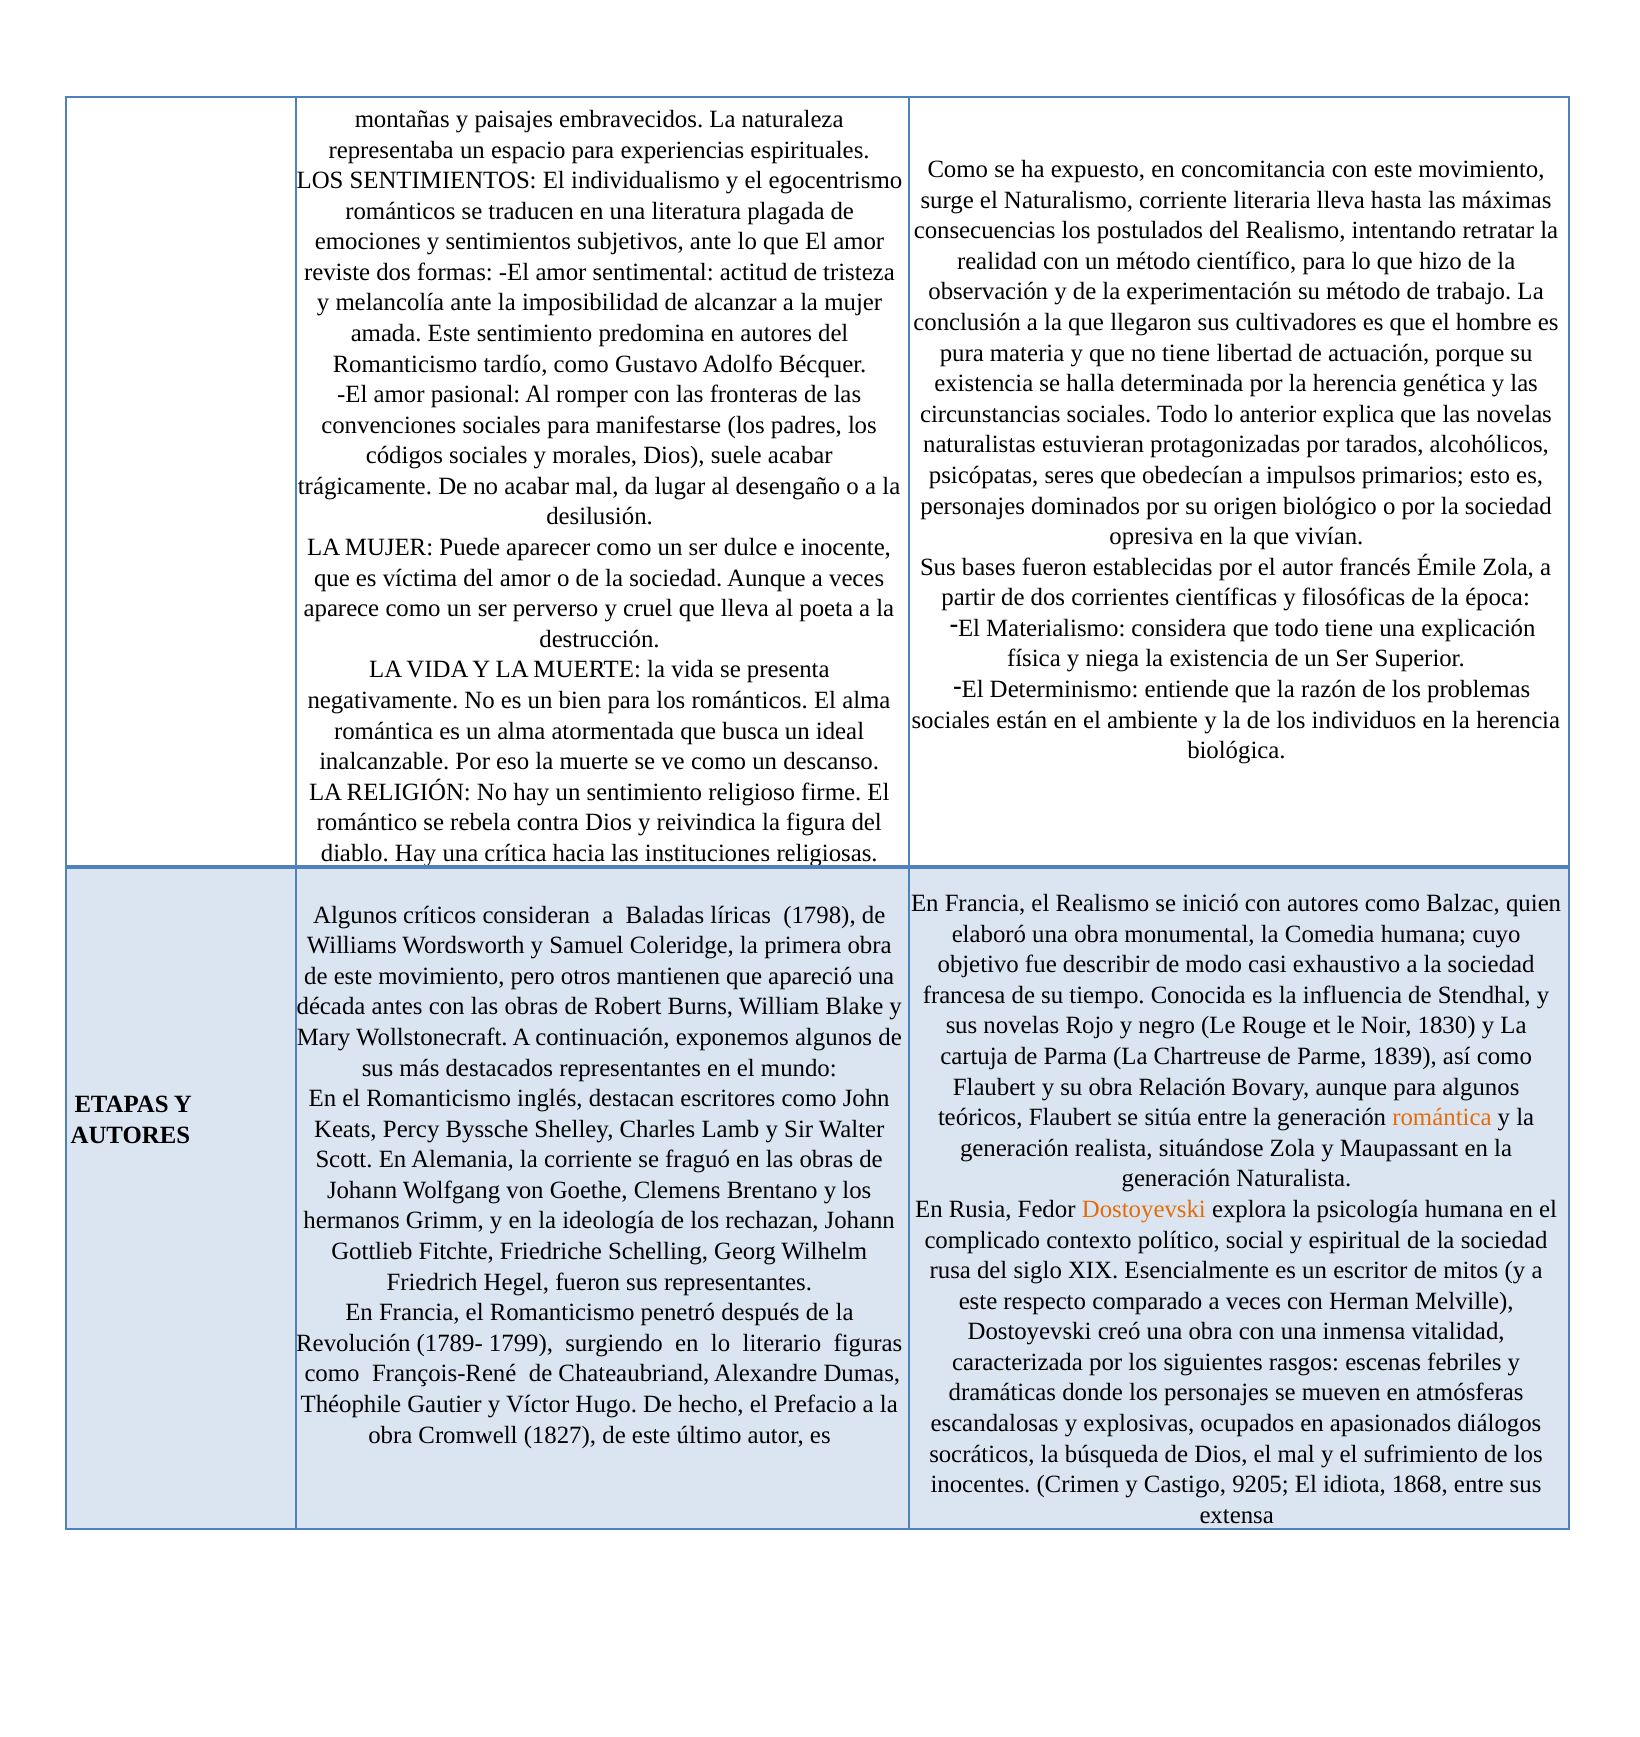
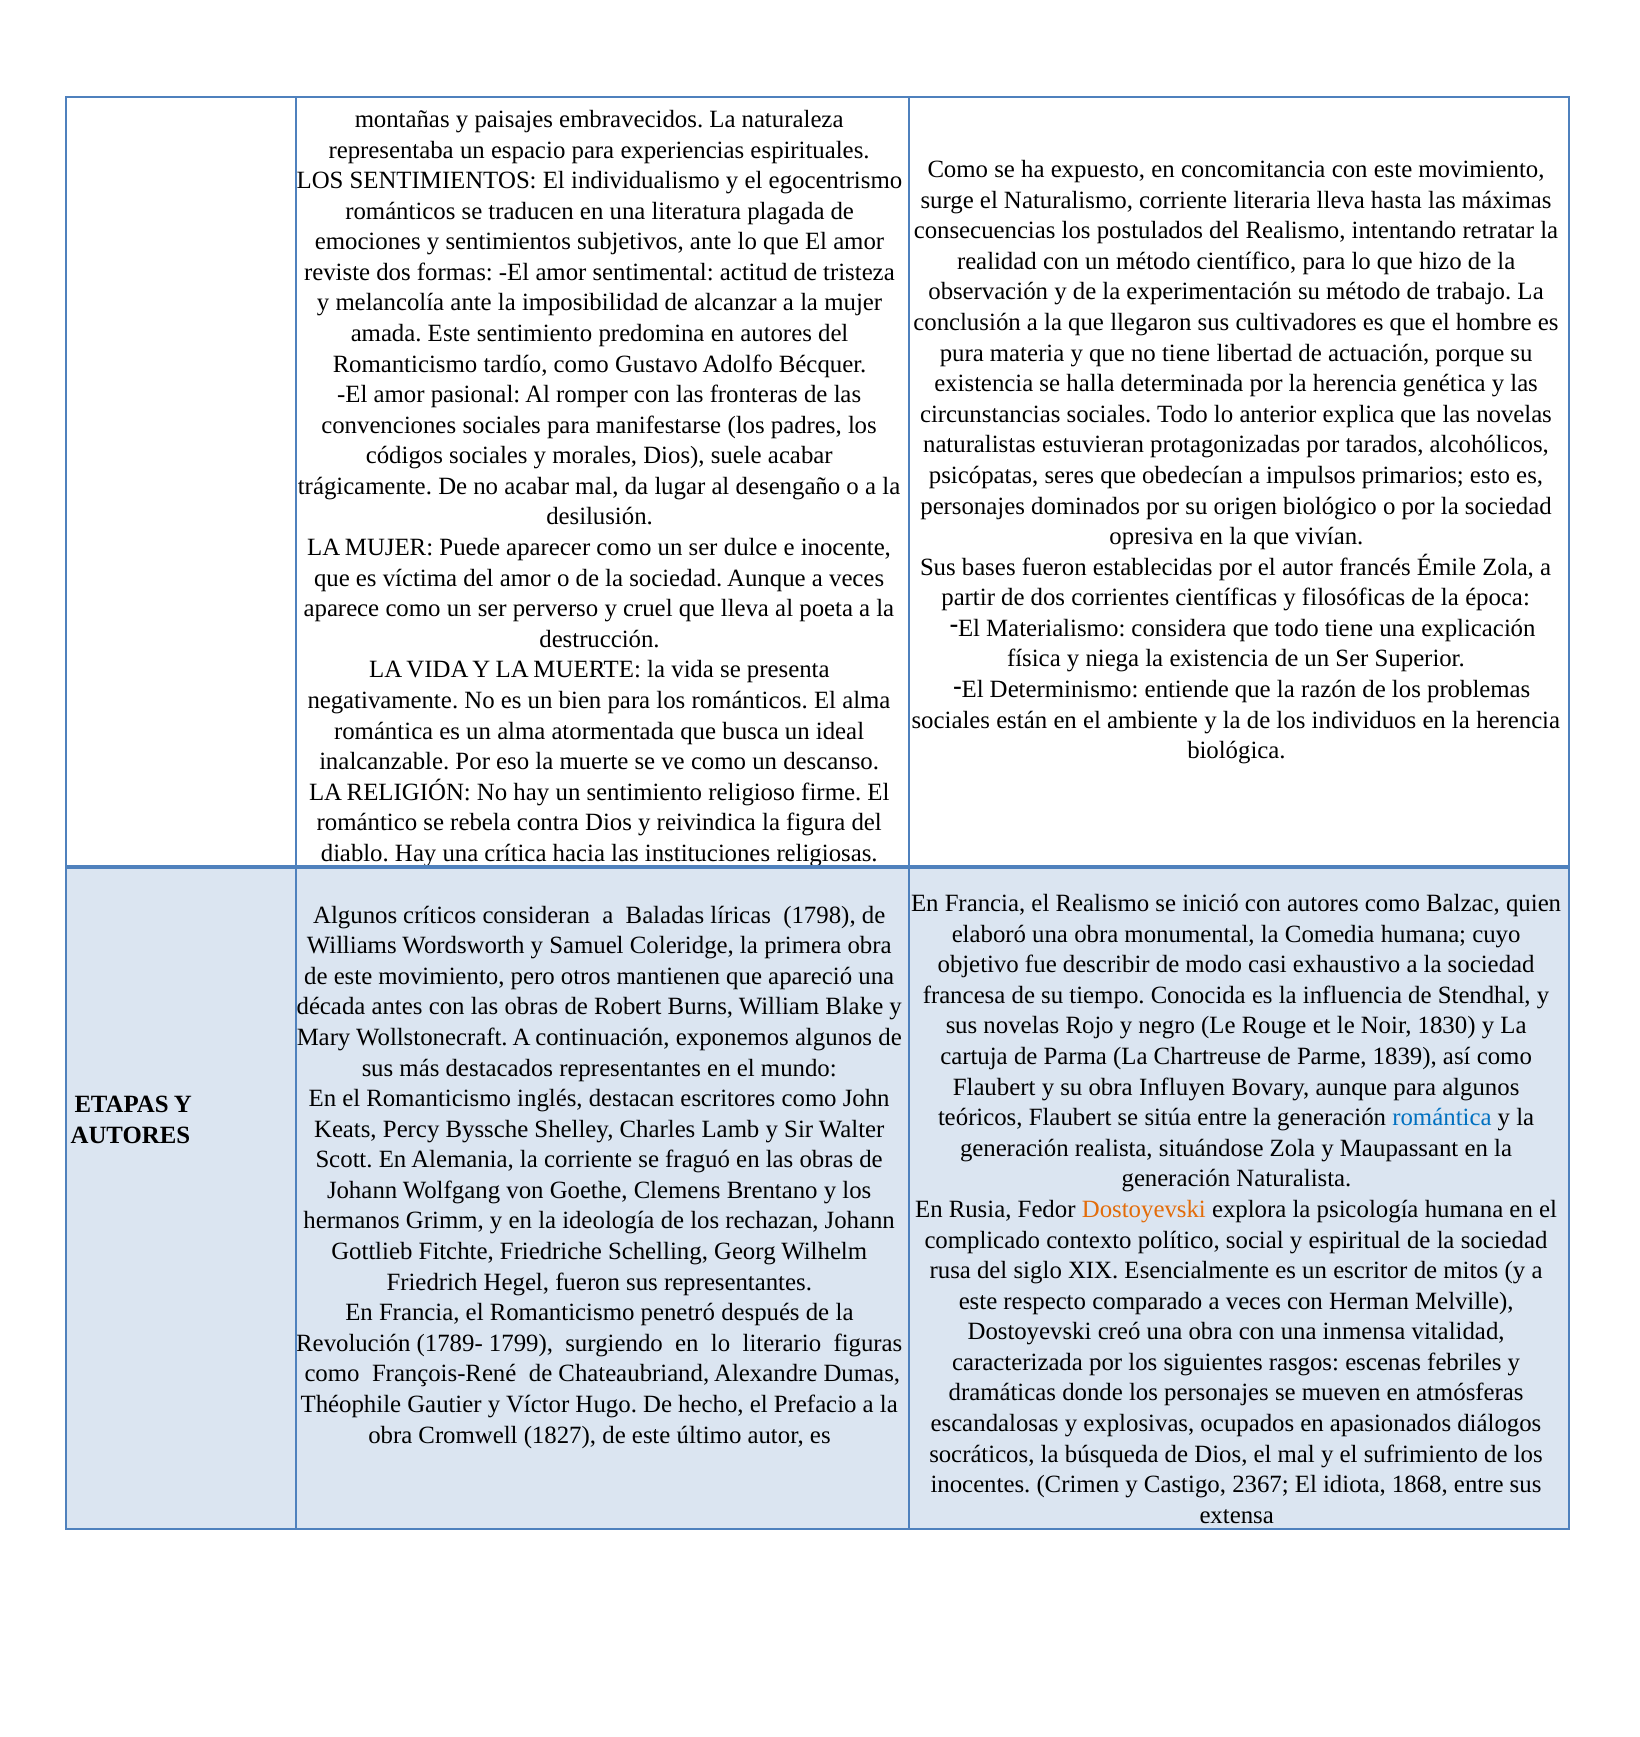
Relación: Relación -> Influyen (1182, 1087)
romántica colour: orange -> blue (1442, 1118)
9205: 9205 -> 2367 (1260, 1485)
